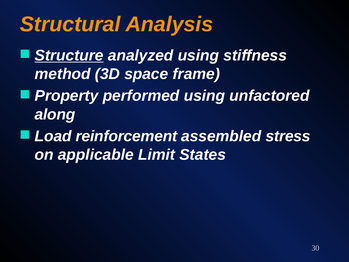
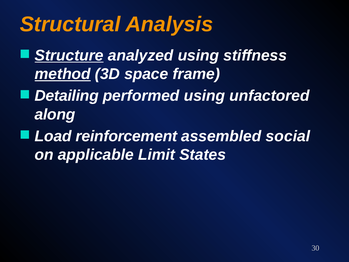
method underline: none -> present (63, 74)
Property: Property -> Detailing (67, 96)
stress: stress -> social (288, 136)
